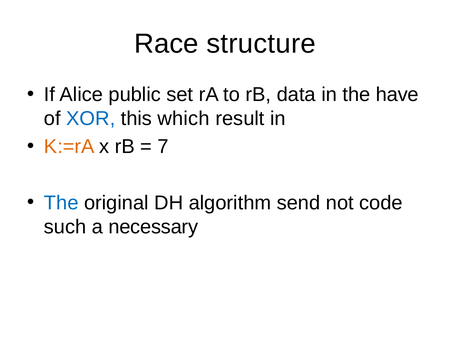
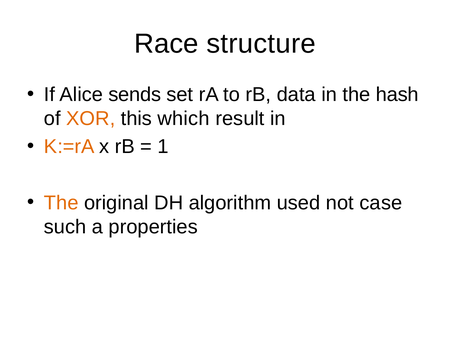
public: public -> sends (135, 95)
have: have -> hash (397, 95)
XOR colour: blue -> orange (91, 119)
7: 7 -> 1 (163, 147)
The colour: blue -> orange (61, 203)
send: send -> used (299, 203)
code: code -> case (381, 203)
necessary: necessary -> properties (153, 227)
